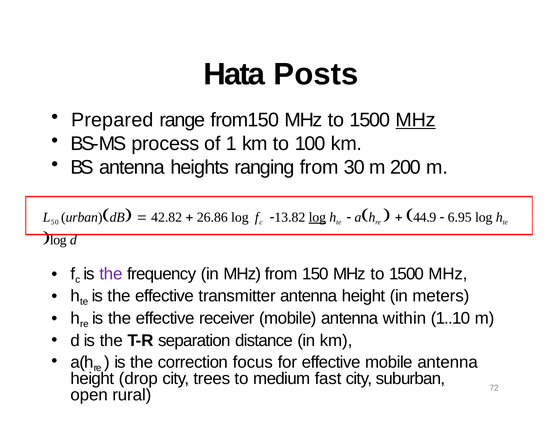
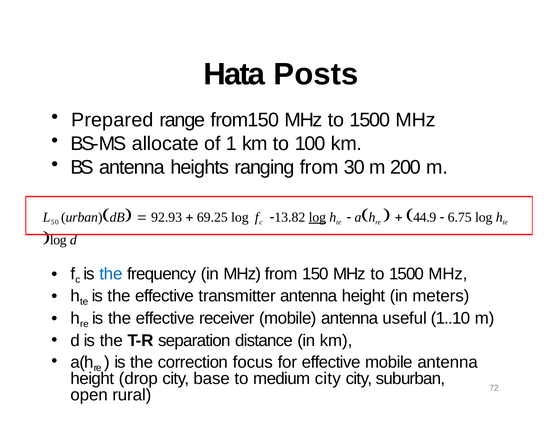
MHz underline: present -> none (416, 120)
process: process -> allocate (165, 144)
42.82: 42.82 -> 92.93 (167, 217)
26.86: 26.86 -> 69.25 (212, 217)
6.95: 6.95 -> 6.75 (460, 217)
the colour: purple -> blue (111, 274)
within: within -> useful (405, 318)
trees: trees -> base (212, 379)
medium fast: fast -> city (328, 379)
